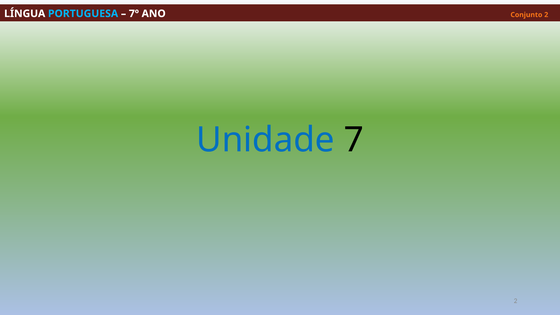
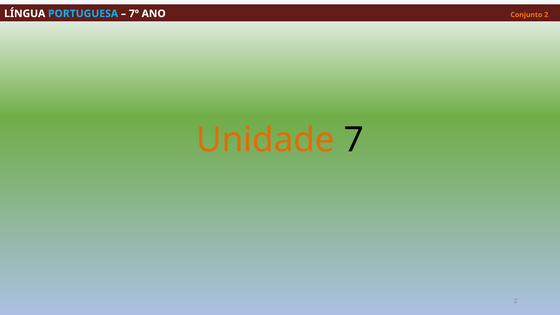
Unidade colour: blue -> orange (265, 140)
